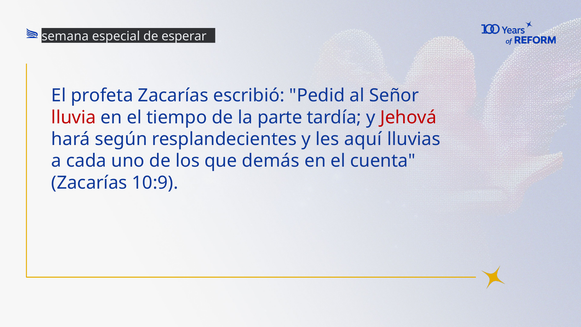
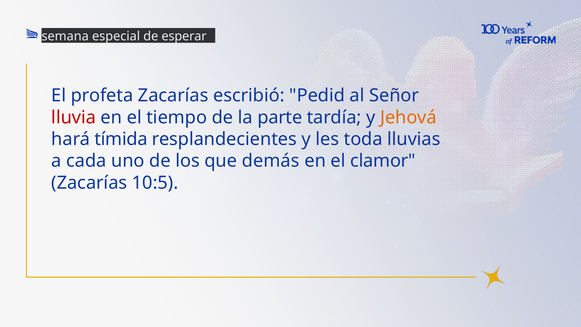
Jehová colour: red -> orange (408, 117)
según: según -> tímida (121, 139)
aquí: aquí -> toda (363, 139)
cuenta: cuenta -> clamor (383, 161)
10:9: 10:9 -> 10:5 (155, 183)
